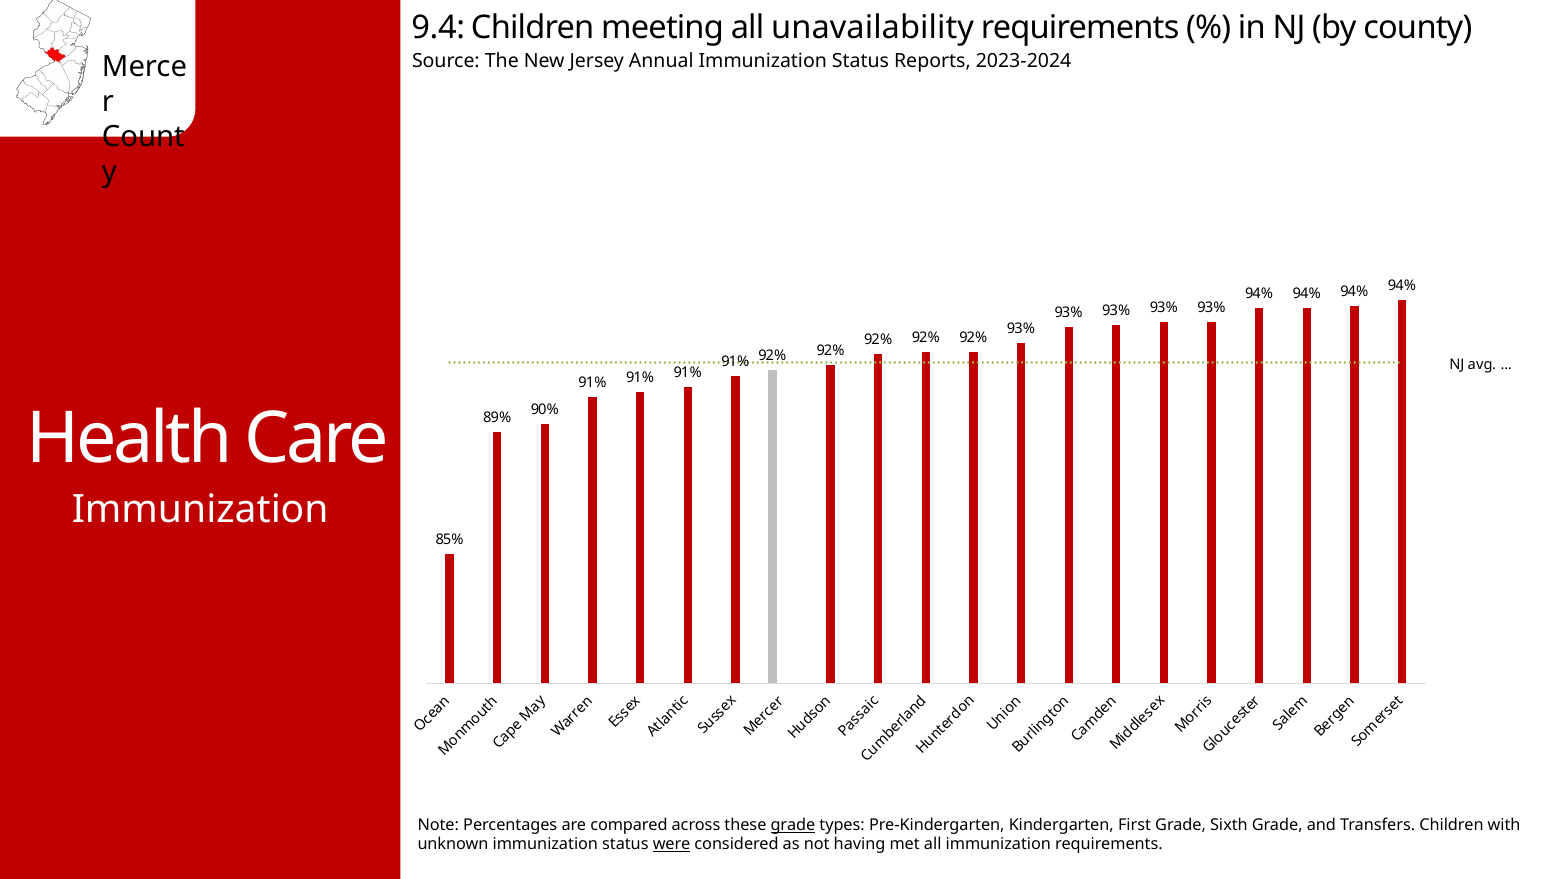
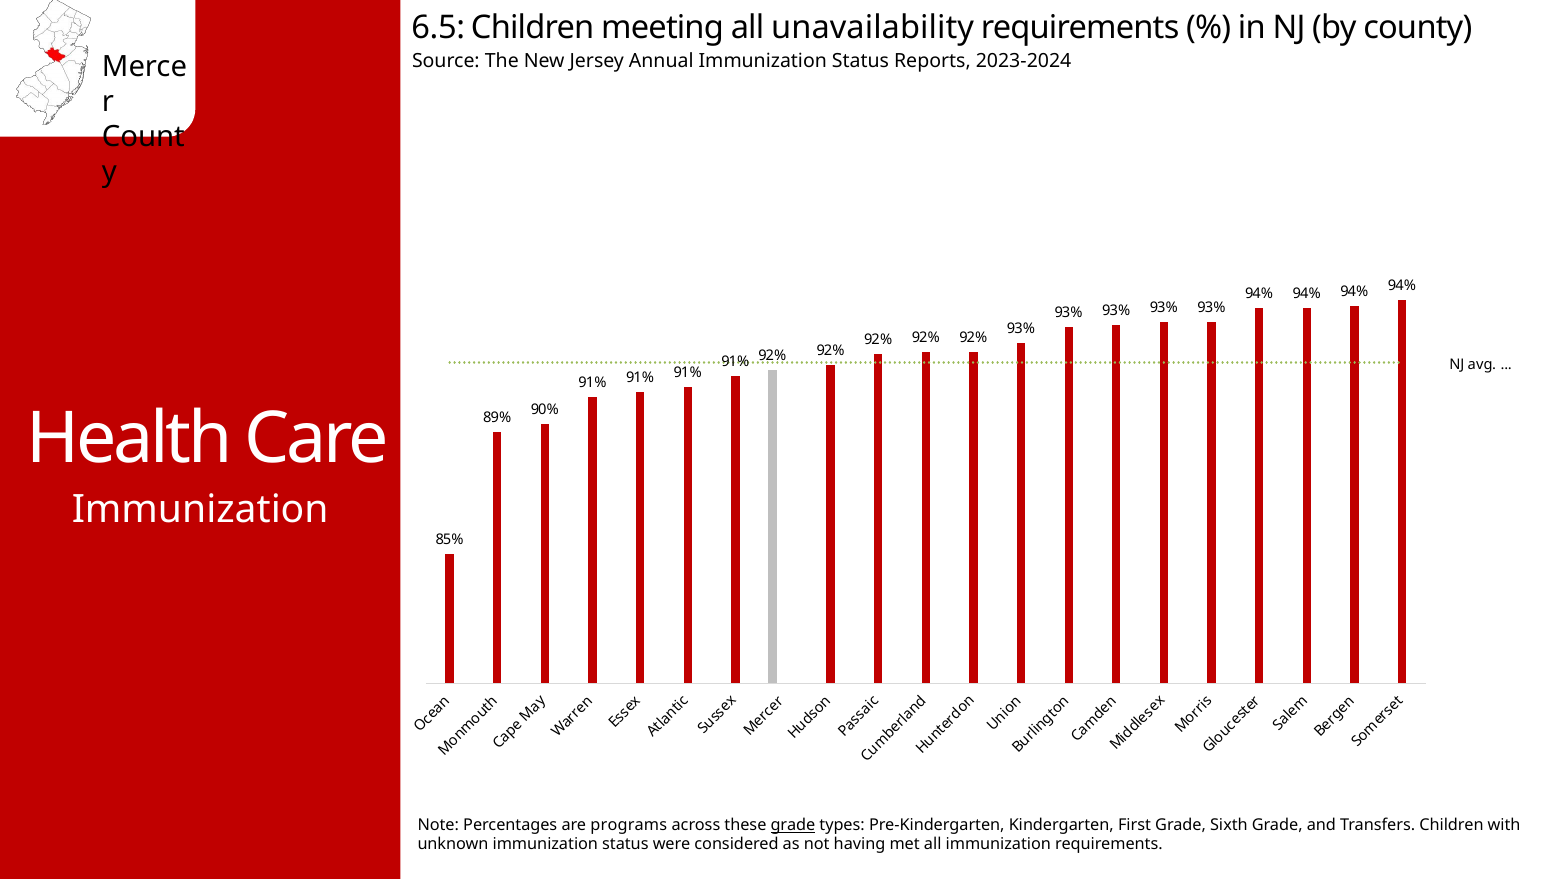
9.4: 9.4 -> 6.5 (438, 28)
compared: compared -> programs (629, 825)
were underline: present -> none (672, 845)
